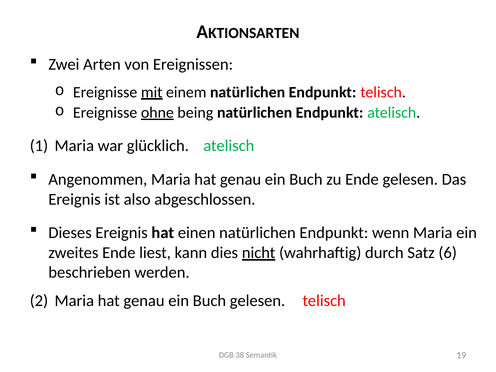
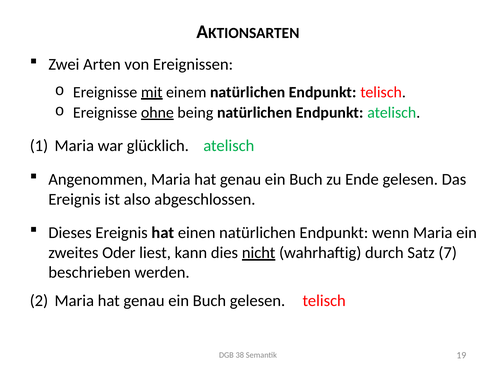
zweites Ende: Ende -> Oder (119, 253)
6: 6 -> 7 (448, 253)
